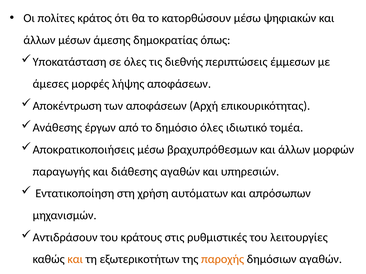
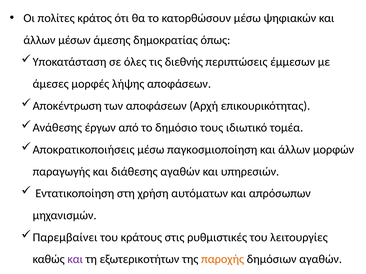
δημόσιο όλες: όλες -> τους (212, 128)
βραχυπρόθεσμων: βραχυπρόθεσμων -> παγκοσμιοποίηση (212, 150)
Αντιδράσουν: Αντιδράσουν -> Παρεμβαίνει (65, 238)
και colour: orange -> purple (75, 260)
